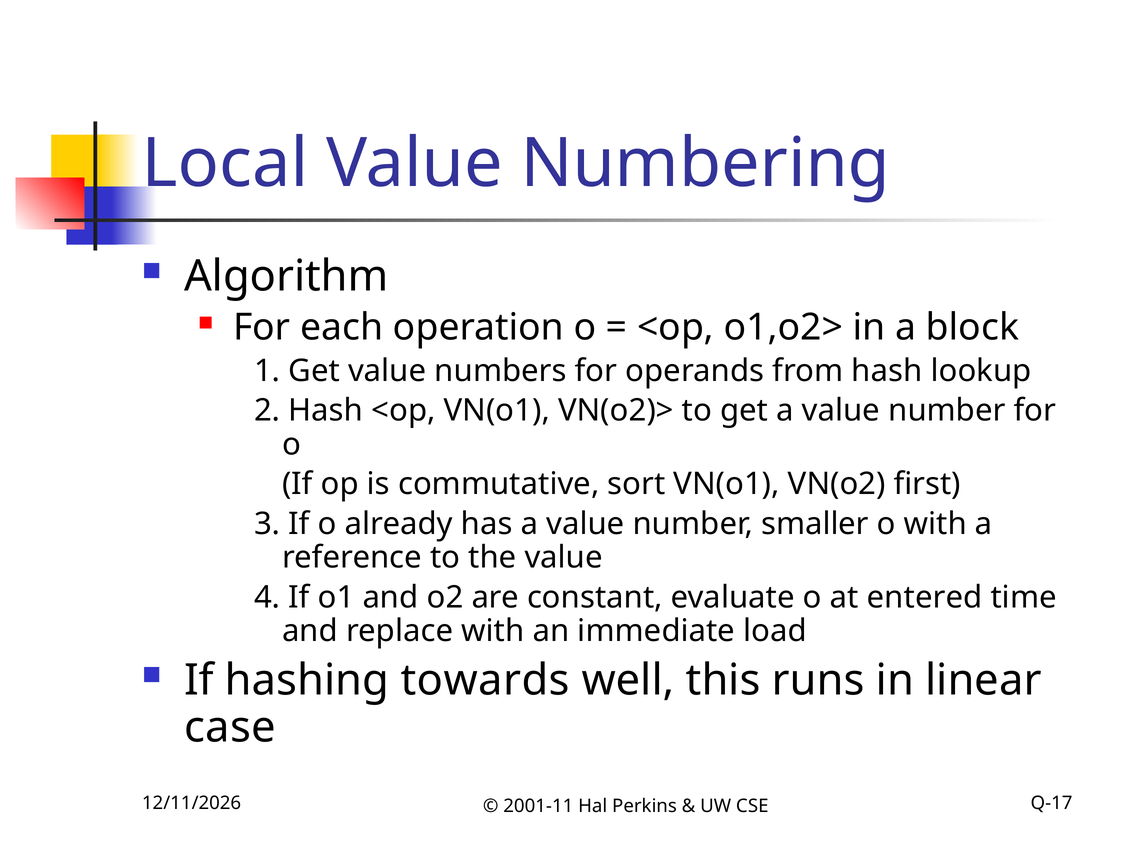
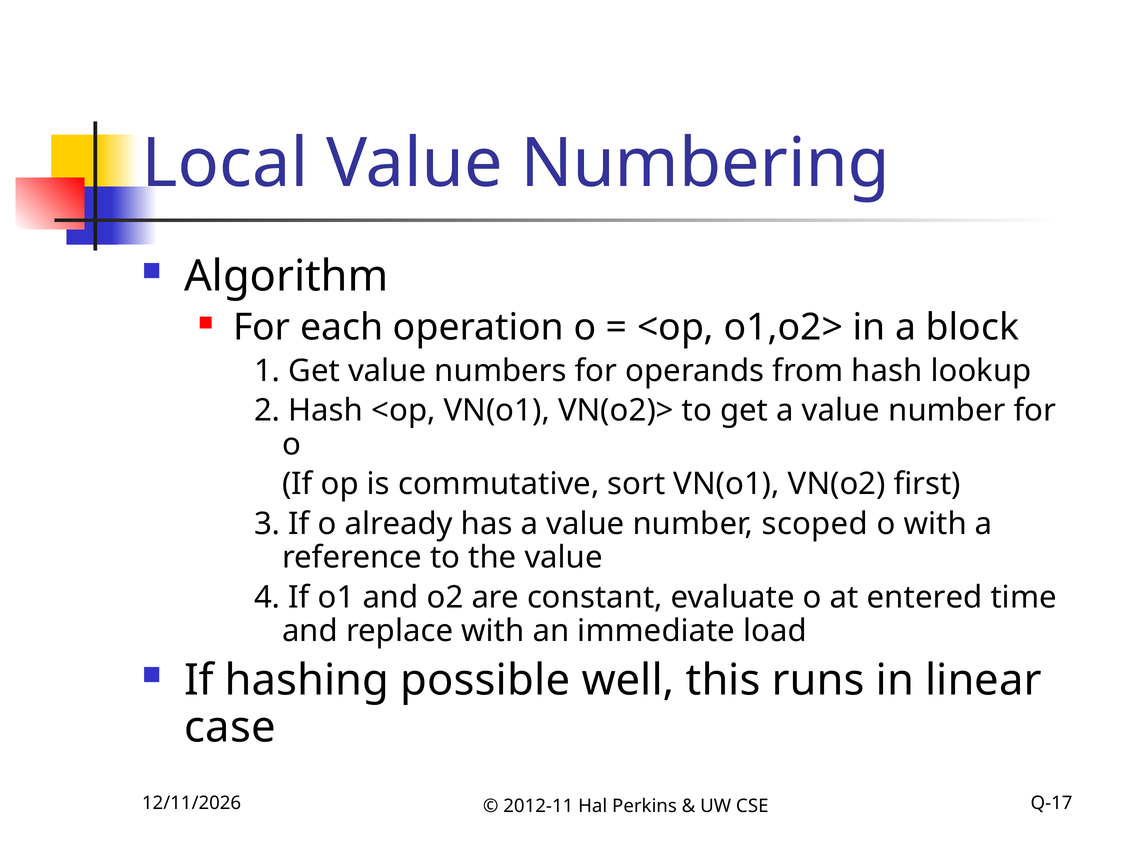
smaller: smaller -> scoped (815, 524)
towards: towards -> possible (485, 680)
2001-11: 2001-11 -> 2012-11 (538, 806)
